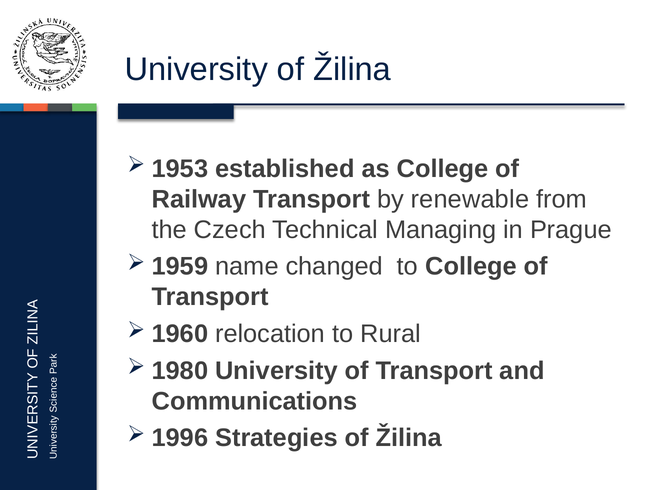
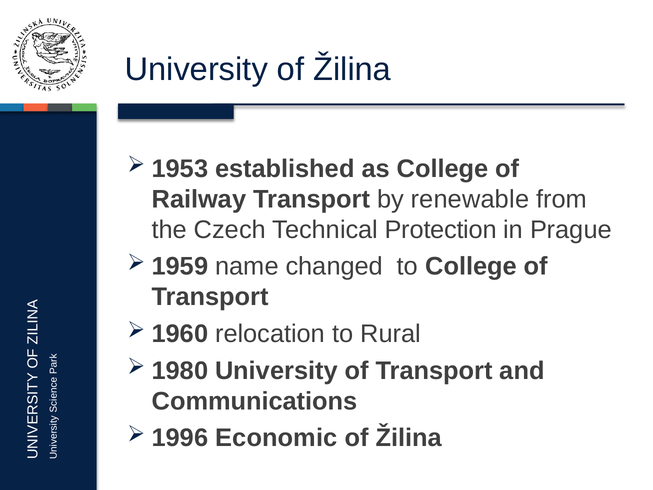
Managing: Managing -> Protection (441, 230)
Strategies: Strategies -> Economic (276, 438)
